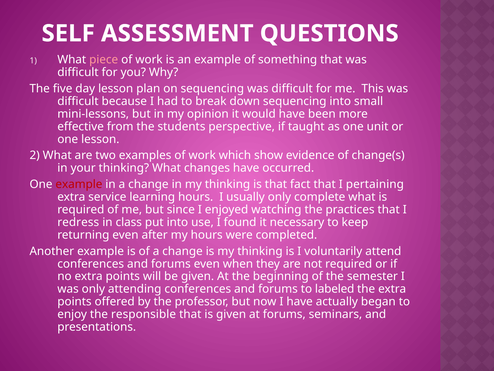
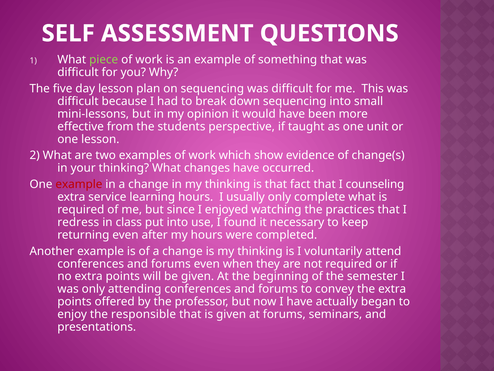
piece colour: pink -> light green (104, 60)
pertaining: pertaining -> counseling (375, 184)
labeled: labeled -> convey (335, 289)
